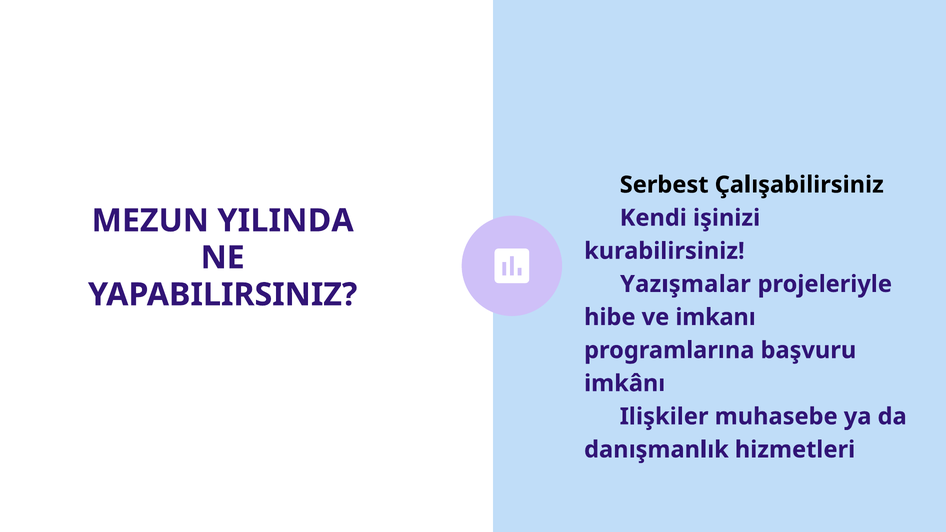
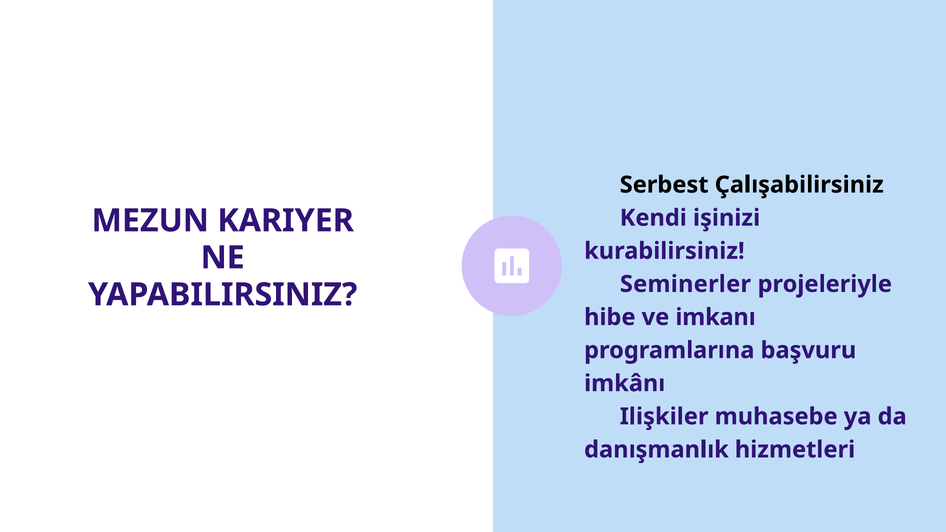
YILINDA: YILINDA -> KARIYER (286, 221)
Yazışmalar: Yazışmalar -> Seminerler (685, 284)
